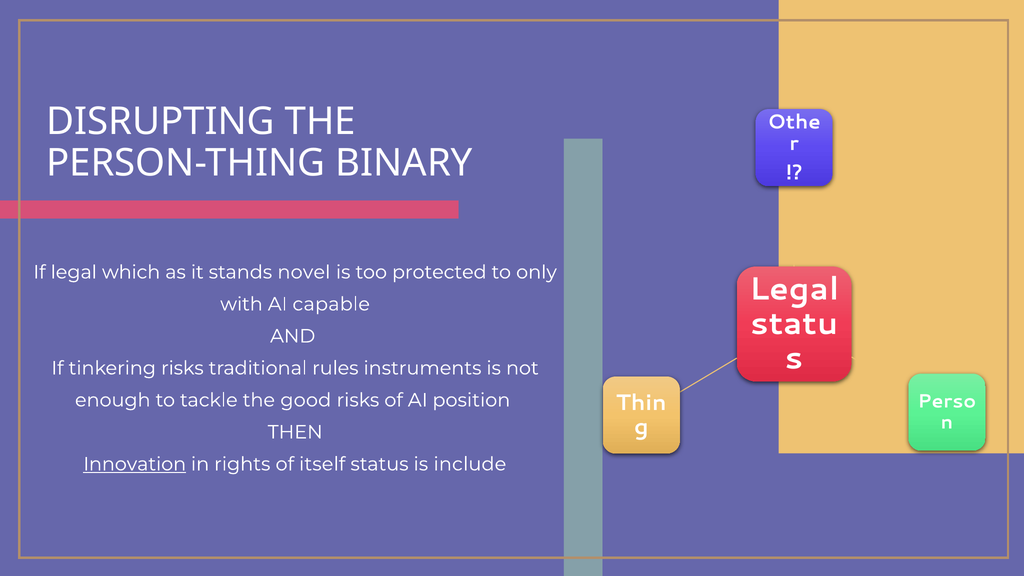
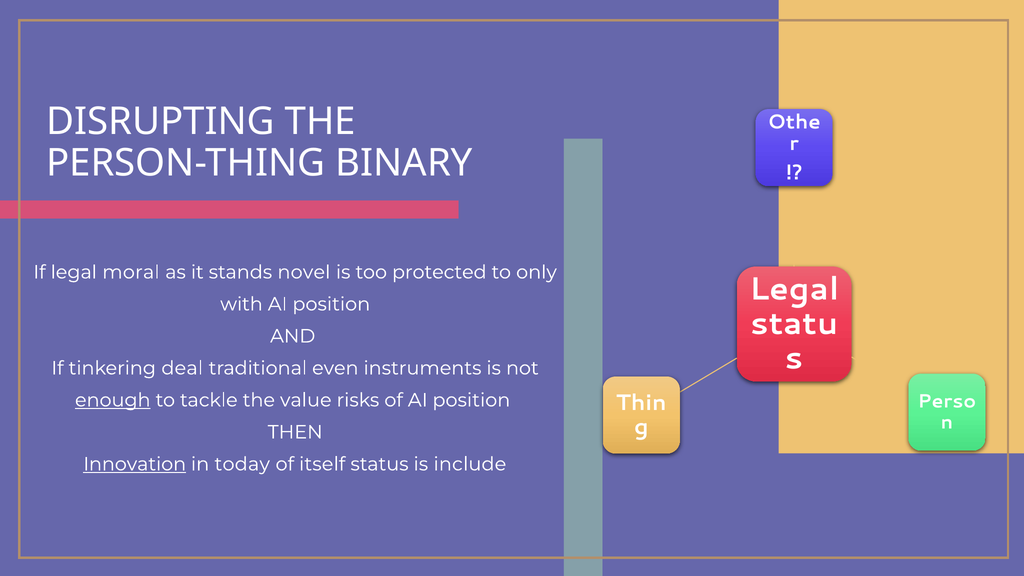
which: which -> moral (131, 272)
with AI capable: capable -> position (331, 304)
tinkering risks: risks -> deal (182, 368)
rules: rules -> even (335, 368)
enough underline: none -> present (113, 400)
good: good -> value (306, 400)
rights: rights -> today (242, 464)
